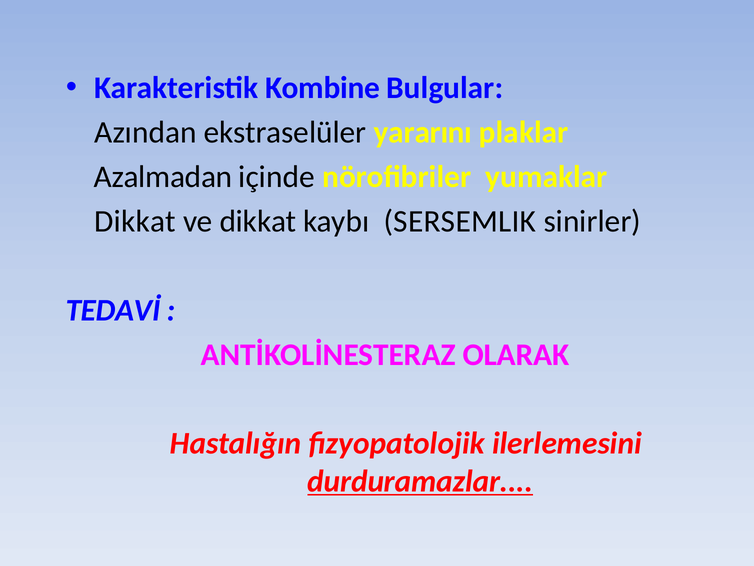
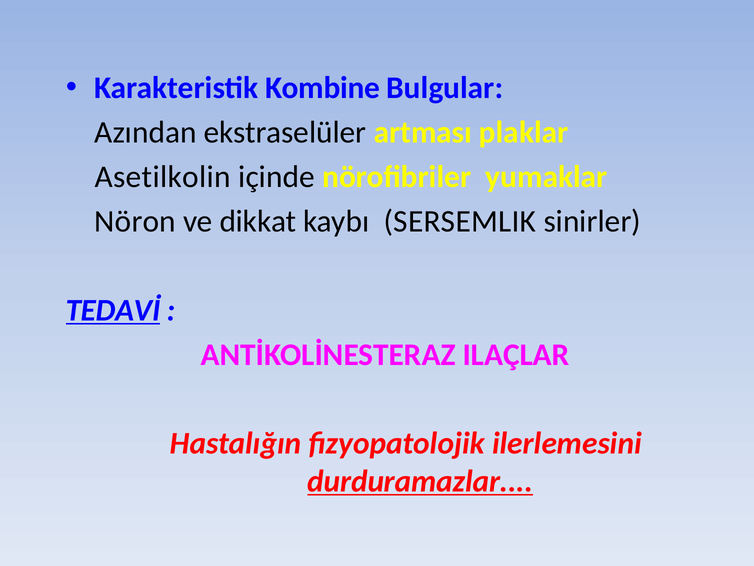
yararını: yararını -> artması (423, 132)
Azalmadan: Azalmadan -> Asetilkolin (163, 177)
Dikkat: Dikkat -> Nöron (135, 221)
TEDAVİ underline: none -> present (113, 310)
OLARAK: OLARAK -> ILAÇLAR (516, 354)
